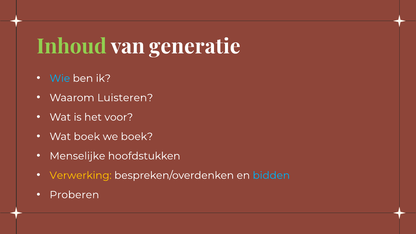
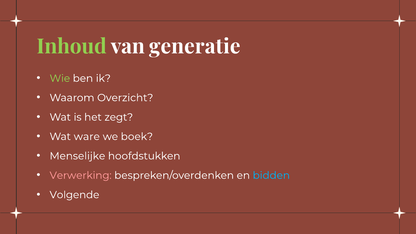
Wie colour: light blue -> light green (60, 78)
Luisteren: Luisteren -> Overzicht (125, 98)
voor: voor -> zegt (119, 117)
Wat boek: boek -> ware (87, 137)
Verwerking colour: yellow -> pink (81, 175)
Proberen: Proberen -> Volgende (74, 195)
